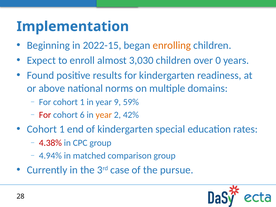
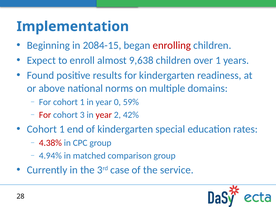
2022-15: 2022-15 -> 2084-15 (102, 45)
enrolling colour: orange -> red (172, 45)
3,030: 3,030 -> 9,638 (141, 60)
over 0: 0 -> 1 (218, 60)
9: 9 -> 0 (117, 102)
6: 6 -> 3 (82, 115)
year colour: orange -> red (104, 115)
pursue: pursue -> service (177, 170)
